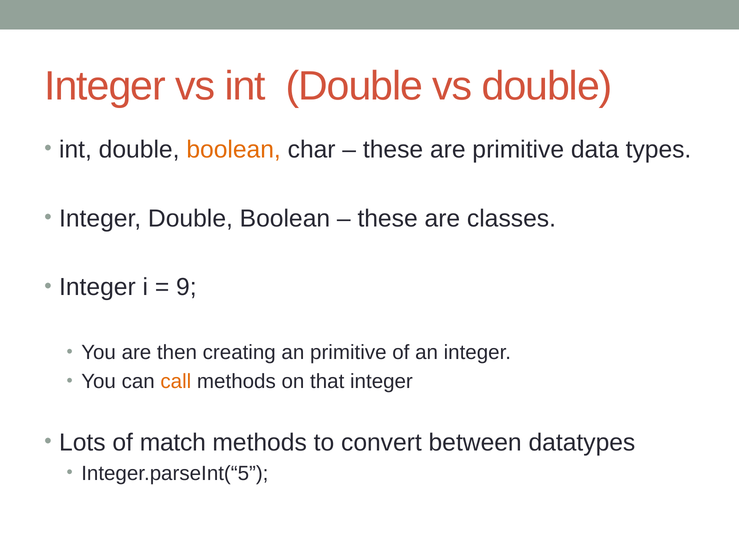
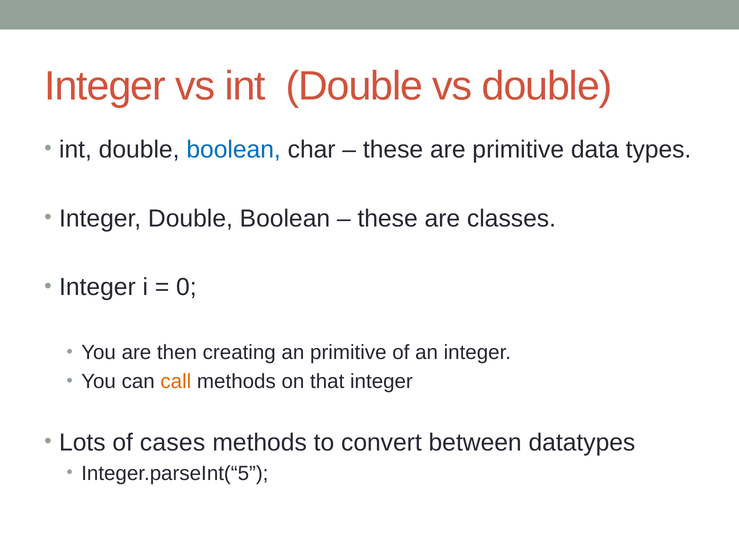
boolean colour: orange -> blue (234, 150)
9: 9 -> 0 (186, 287)
match: match -> cases (173, 443)
